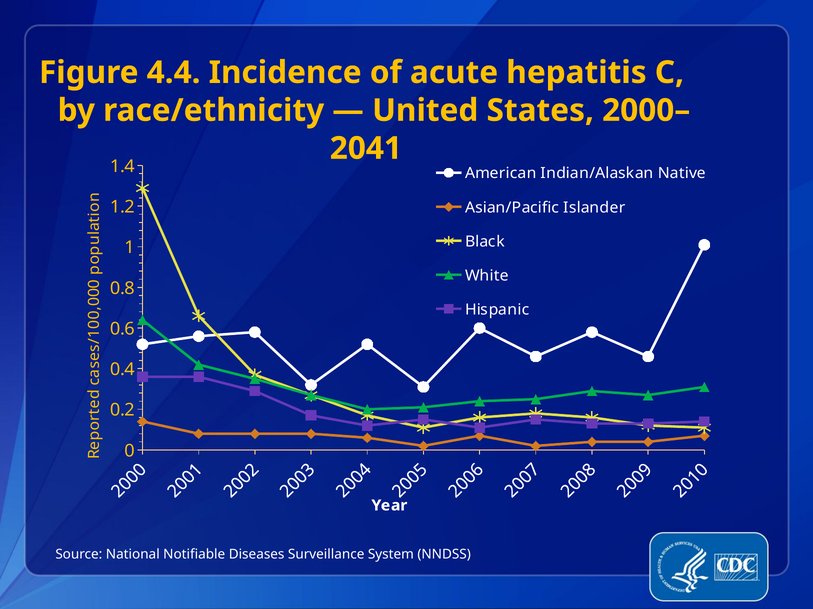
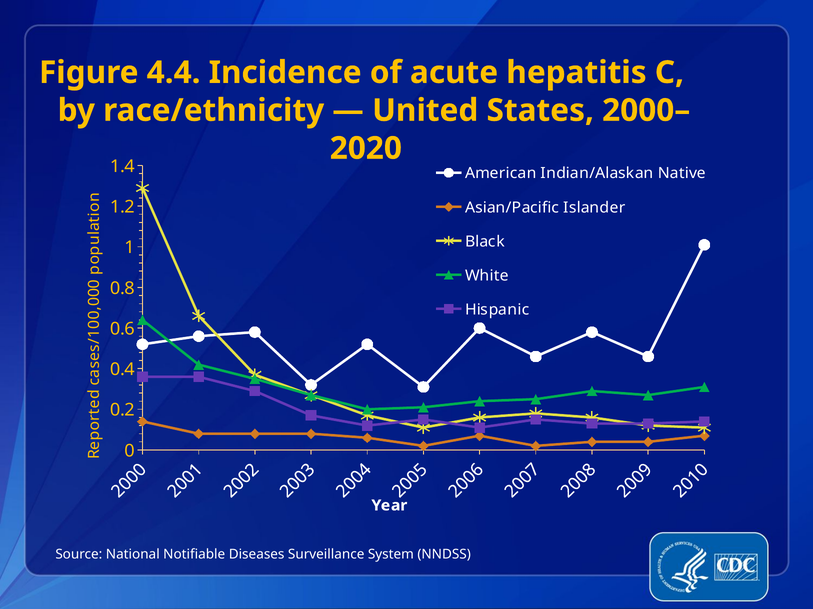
2041: 2041 -> 2020 (366, 149)
